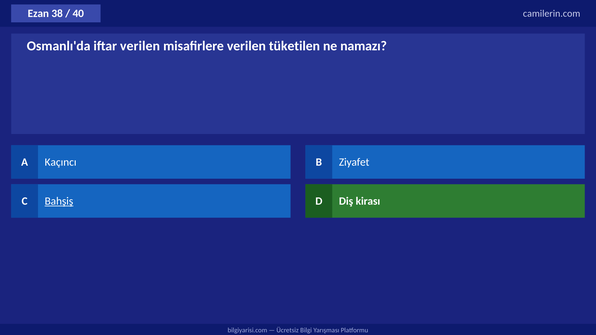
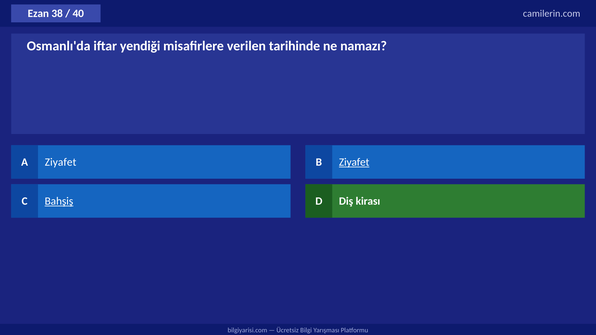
iftar verilen: verilen -> yendiği (140, 46)
tüketilen: tüketilen -> tarihinde (295, 46)
A Kaçıncı: Kaçıncı -> Ziyafet (61, 162)
Ziyafet underline: none -> present (354, 162)
